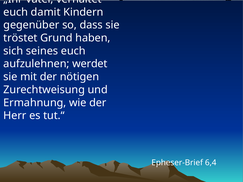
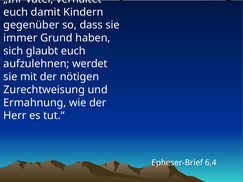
tröstet: tröstet -> immer (20, 38)
seines: seines -> glaubt (42, 51)
